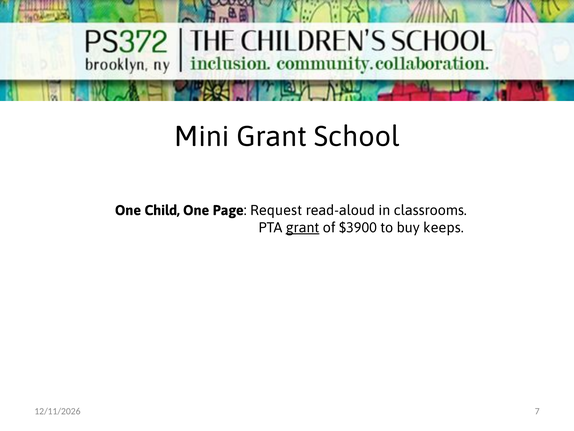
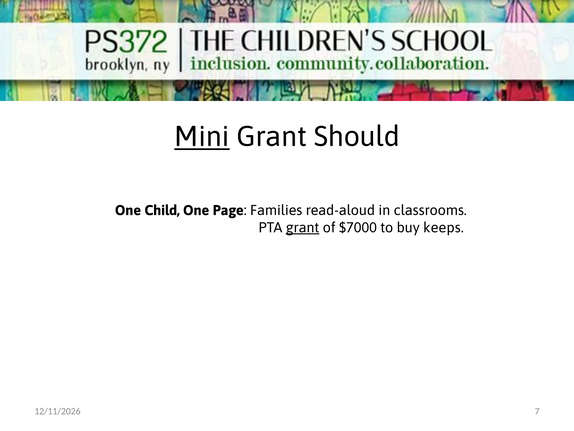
Mini underline: none -> present (202, 137)
School: School -> Should (357, 137)
Request: Request -> Families (276, 210)
$3900: $3900 -> $7000 (358, 227)
